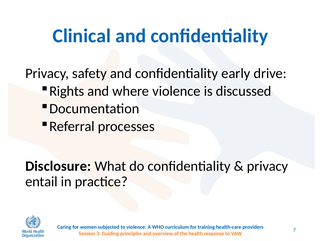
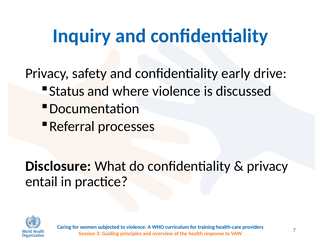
Clinical: Clinical -> Inquiry (82, 36)
Rights: Rights -> Status (67, 91)
